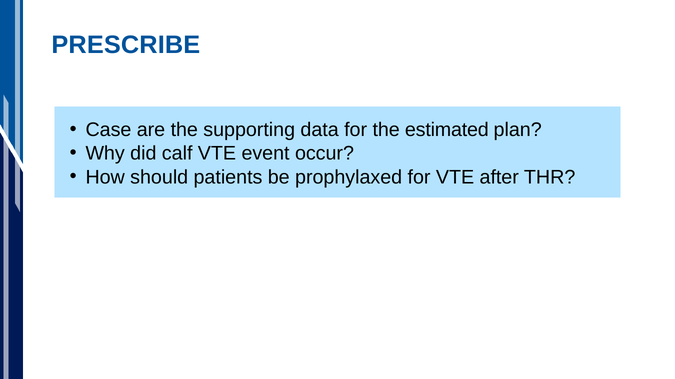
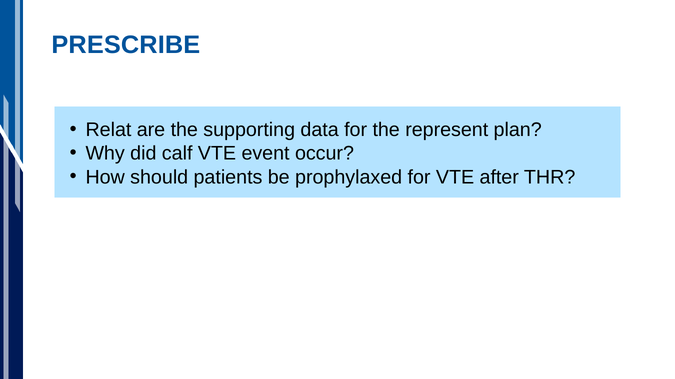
Case: Case -> Relat (108, 130)
estimated: estimated -> represent (447, 130)
